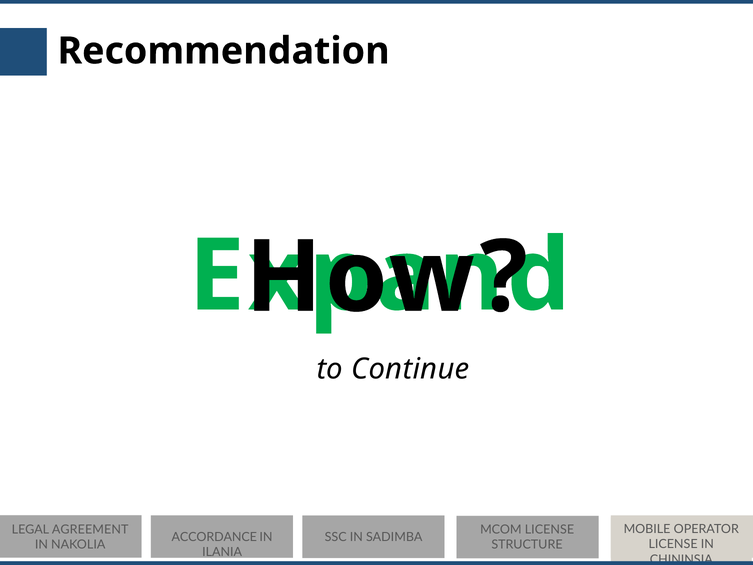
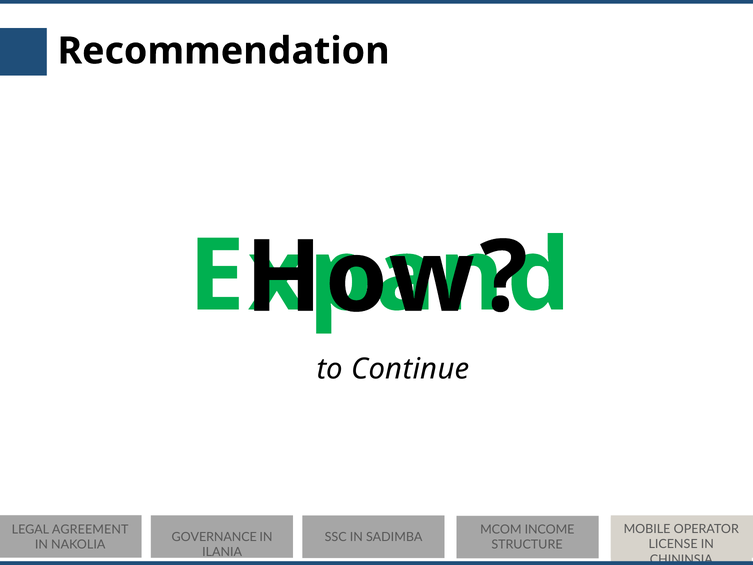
MCOM LICENSE: LICENSE -> INCOME (550, 530)
ACCORDANCE: ACCORDANCE -> GOVERNANCE (214, 537)
